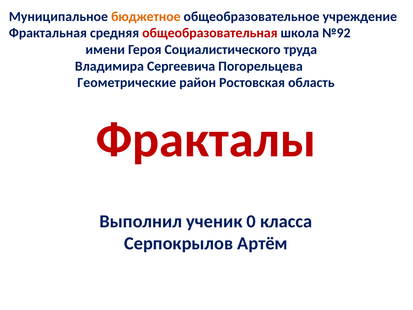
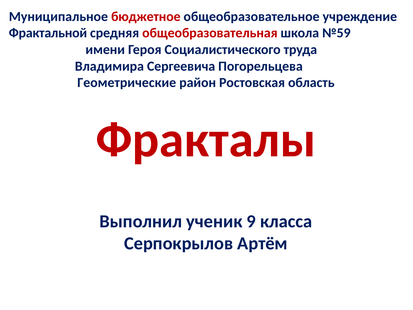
бюджетное colour: orange -> red (146, 17)
Фрактальная: Фрактальная -> Фрактальной (48, 33)
№92: №92 -> №59 (336, 33)
0: 0 -> 9 (251, 221)
